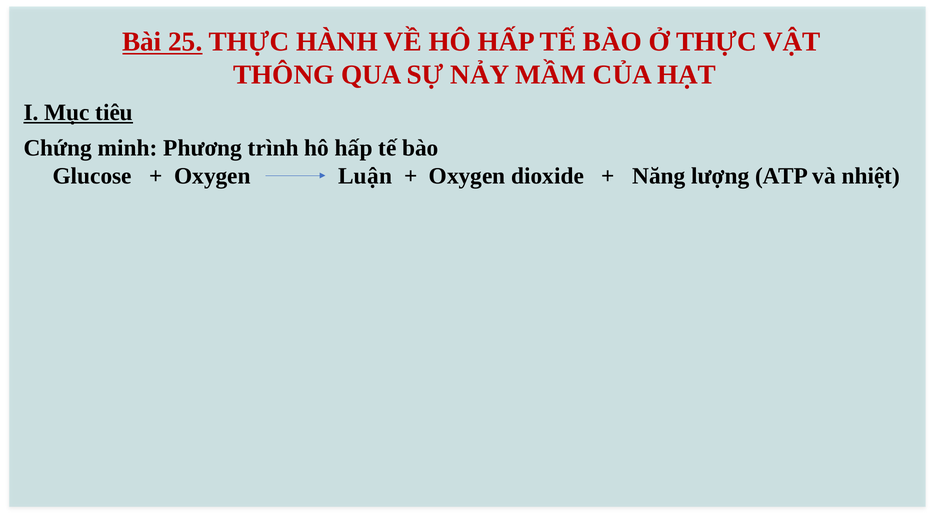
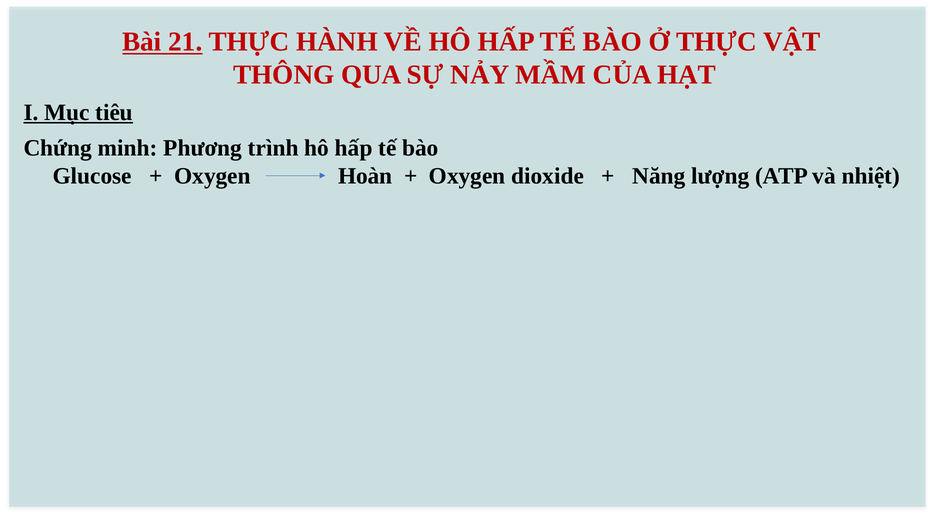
25: 25 -> 21 (185, 42)
Luận: Luận -> Hoàn (365, 176)
